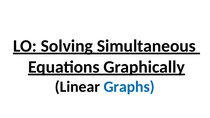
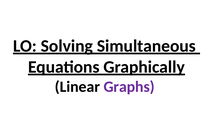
Graphs colour: blue -> purple (129, 87)
